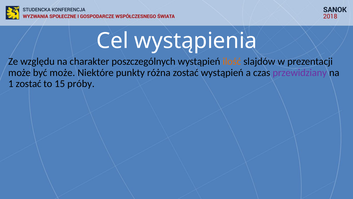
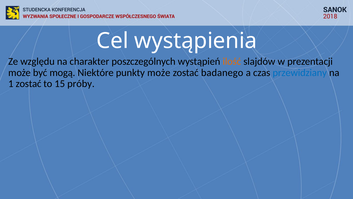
być może: może -> mogą (62, 73)
punkty różna: różna -> może (159, 73)
zostać wystąpień: wystąpień -> badanego (222, 73)
przewidziany colour: purple -> blue (300, 73)
